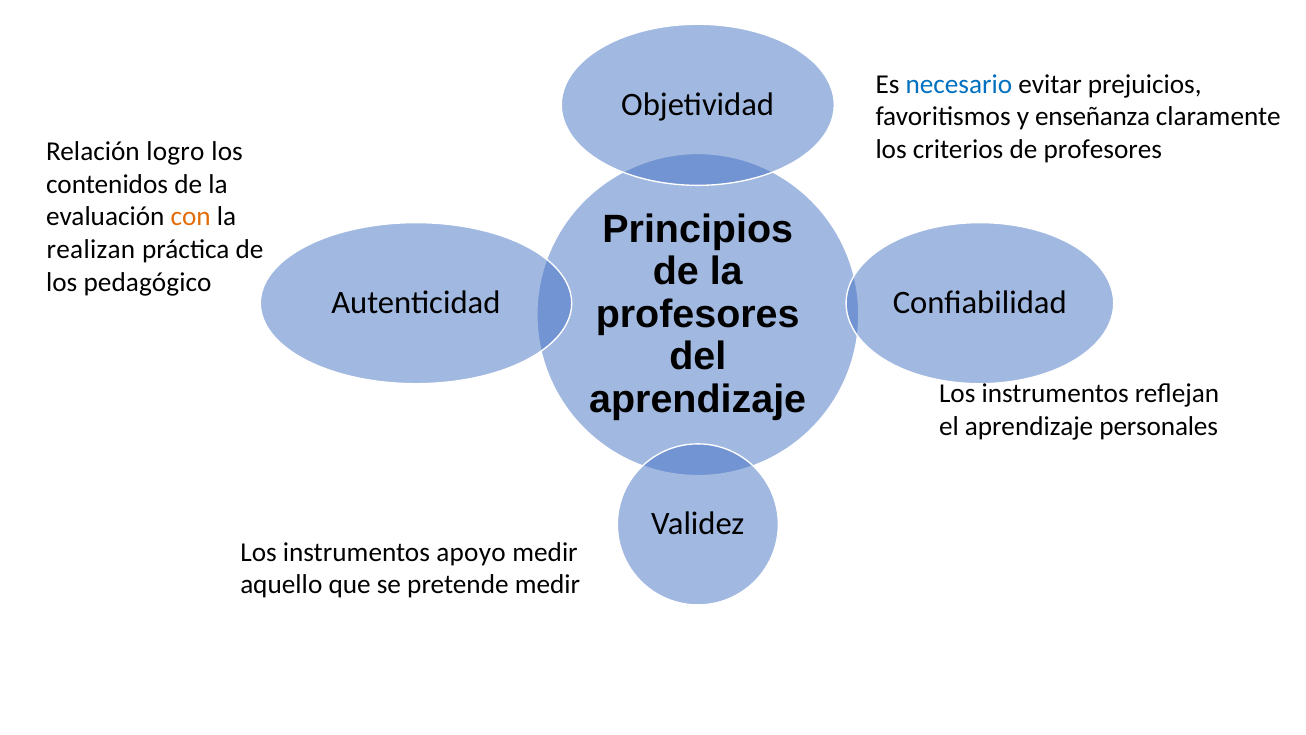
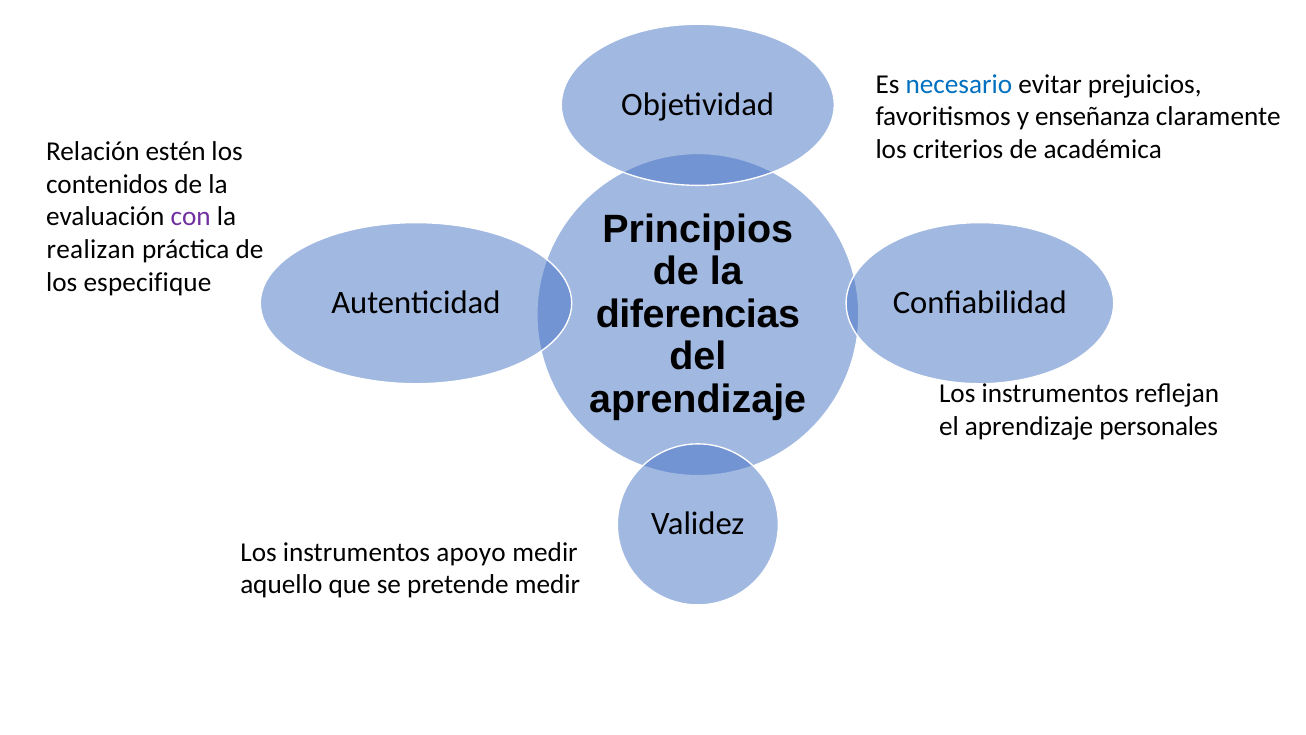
de profesores: profesores -> académica (1103, 149)
logro: logro -> estén (176, 151)
con colour: orange -> purple (191, 217)
pedagógico: pedagógico -> especifique (147, 282)
profesores: profesores -> diferencias (698, 314)
